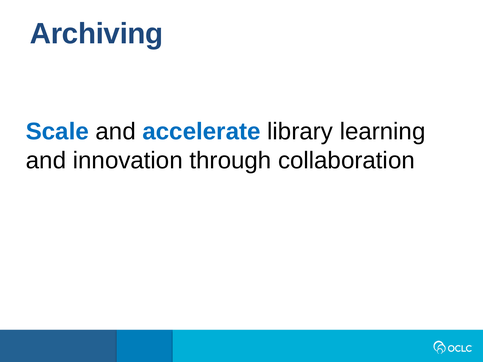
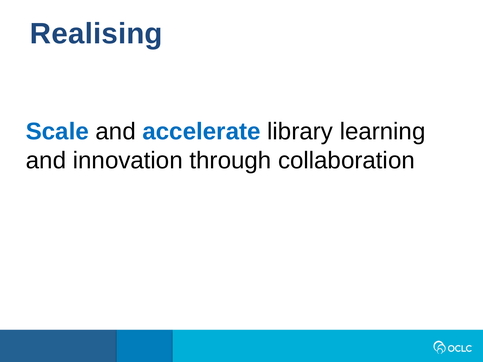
Archiving: Archiving -> Realising (96, 34)
